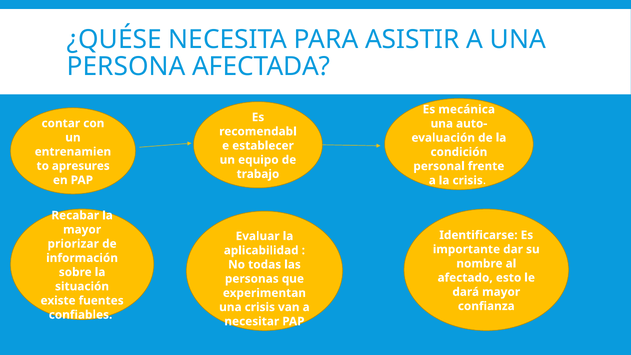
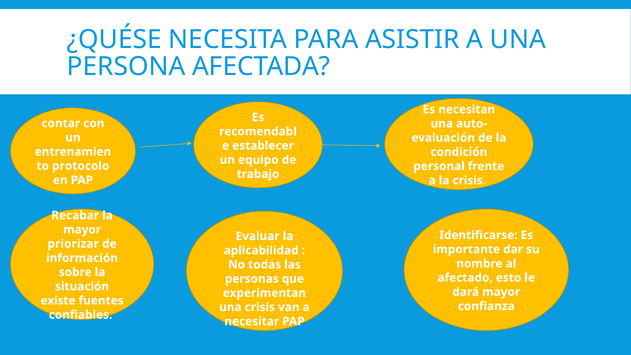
mecánica: mecánica -> necesitan (467, 109)
apresures: apresures -> protocolo (81, 166)
